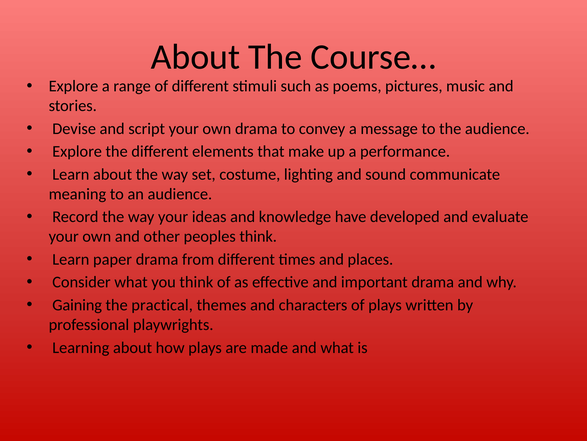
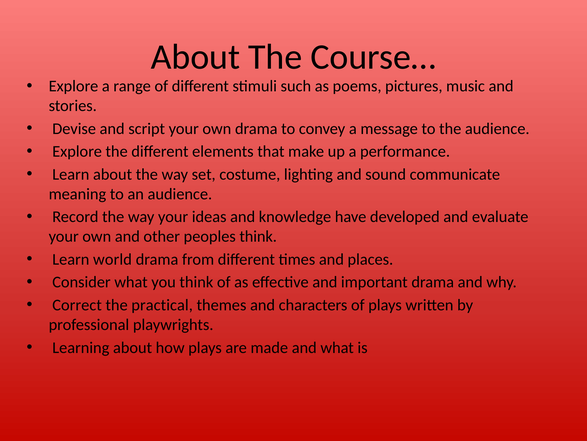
paper: paper -> world (112, 259)
Gaining: Gaining -> Correct (77, 305)
